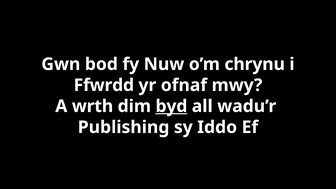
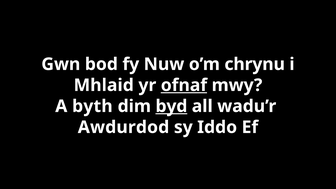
Ffwrdd: Ffwrdd -> Mhlaid (104, 85)
ofnaf underline: none -> present (184, 85)
wrth: wrth -> byth (92, 106)
Publishing: Publishing -> Awdurdod (124, 127)
